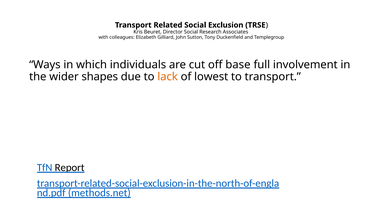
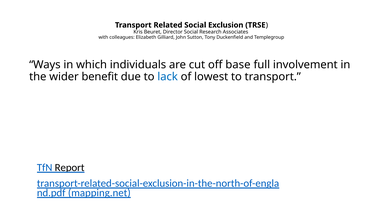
shapes: shapes -> benefit (100, 77)
lack colour: orange -> blue (168, 77)
methods.net: methods.net -> mapping.net (99, 193)
